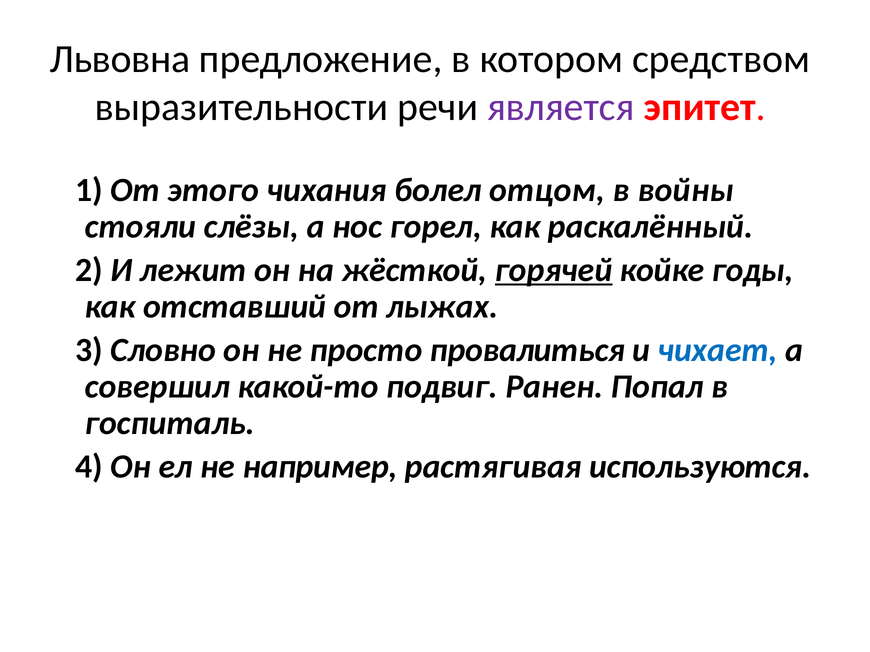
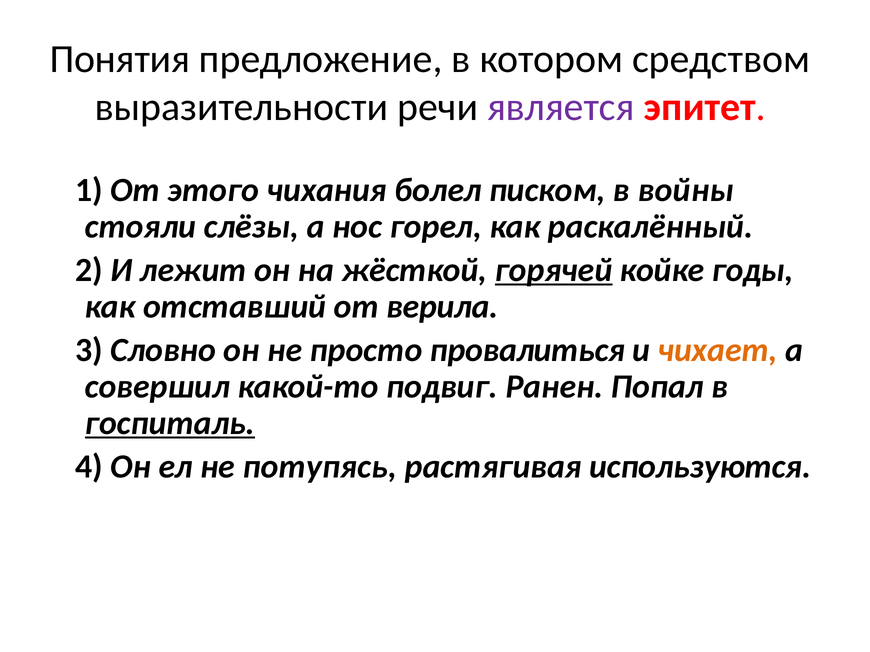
Львовна: Львовна -> Понятия (120, 59)
отцом: отцом -> писком (547, 190)
лыжах: лыжах -> верила (442, 307)
чихает colour: blue -> orange (718, 350)
госпиталь underline: none -> present (170, 423)
например: например -> потупясь (320, 467)
